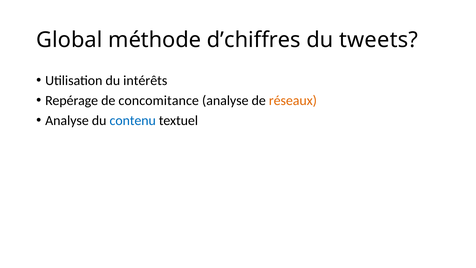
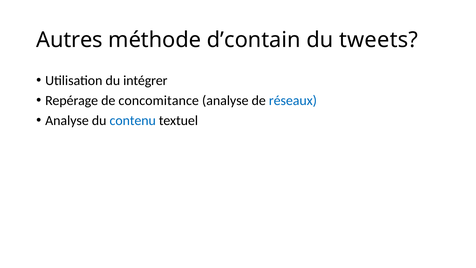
Global: Global -> Autres (70, 40)
d’chiffres: d’chiffres -> d’contain (254, 40)
intérêts: intérêts -> intégrer (145, 80)
réseaux colour: orange -> blue (293, 100)
